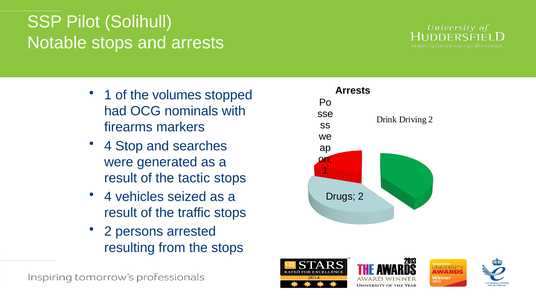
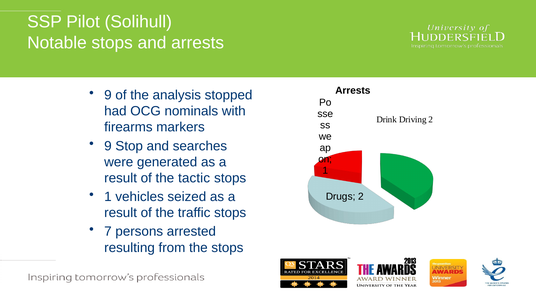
1: 1 -> 9 (108, 95)
volumes: volumes -> analysis (177, 95)
4: 4 -> 9 (108, 146)
4: 4 -> 1 (108, 197)
2: 2 -> 7 (108, 232)
